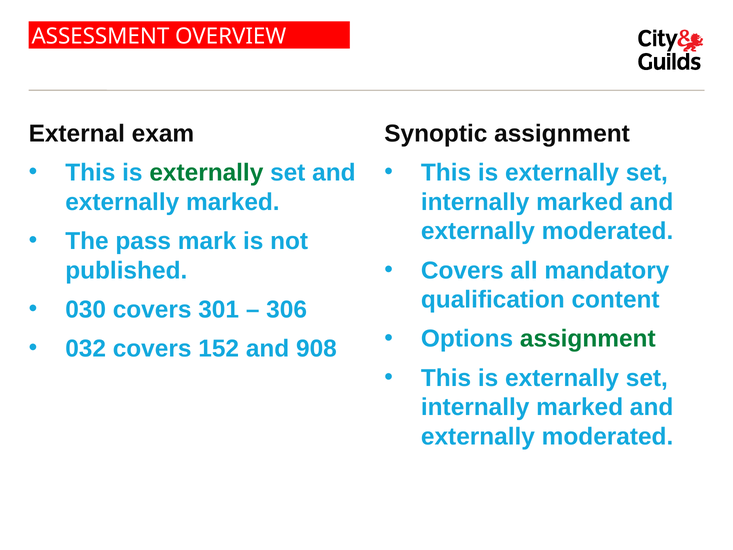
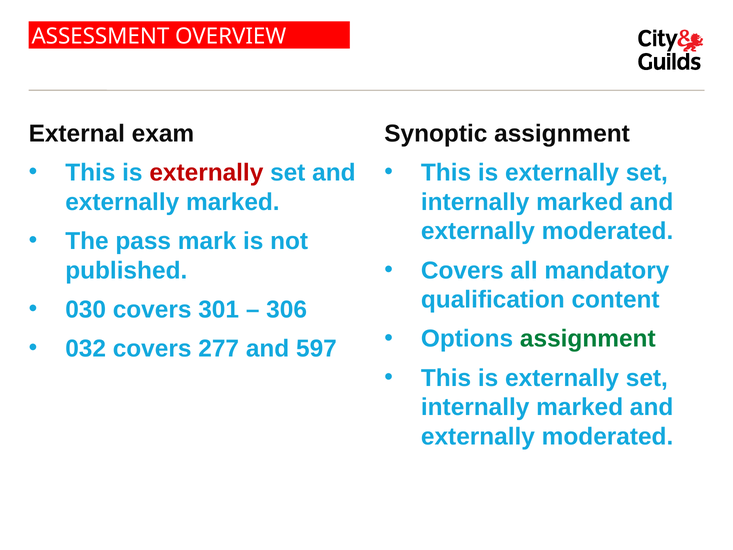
externally colour: green -> red (206, 173)
152: 152 -> 277 (219, 348)
908: 908 -> 597 (316, 348)
